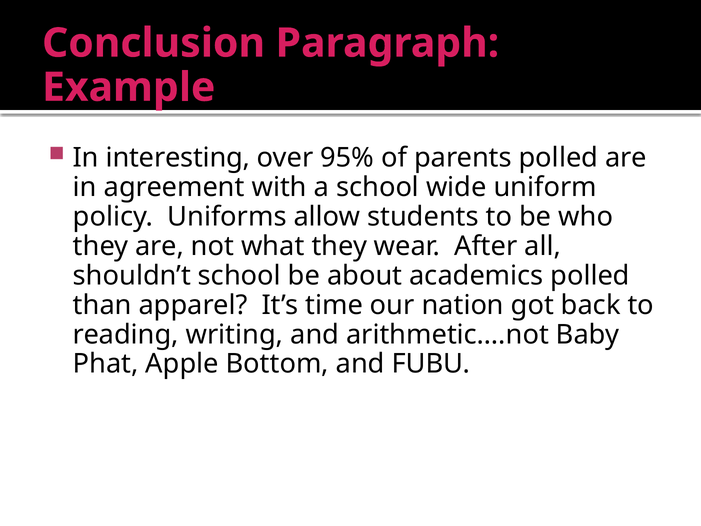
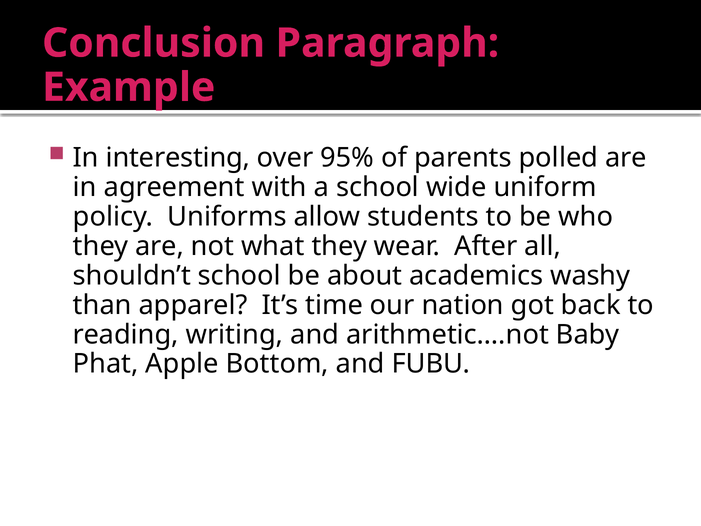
academics polled: polled -> washy (590, 275)
